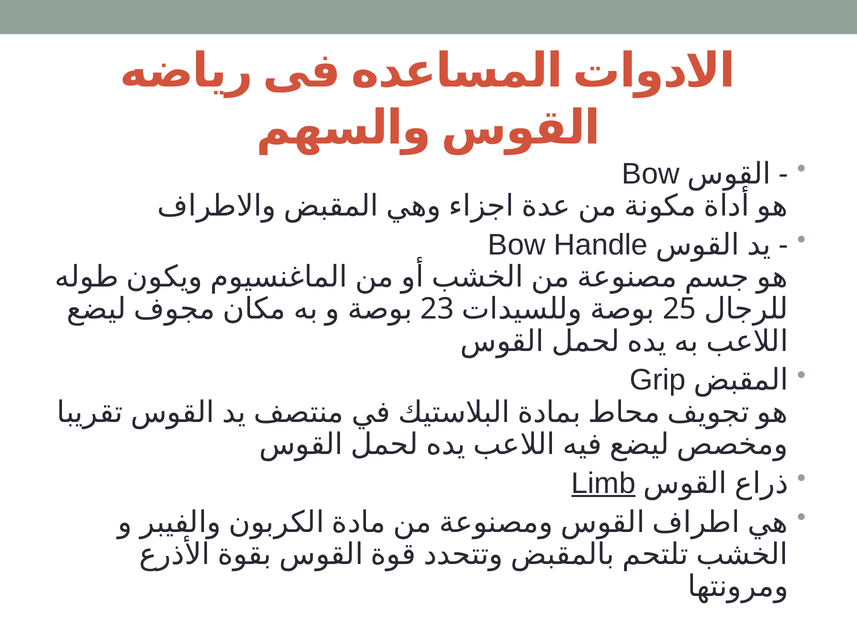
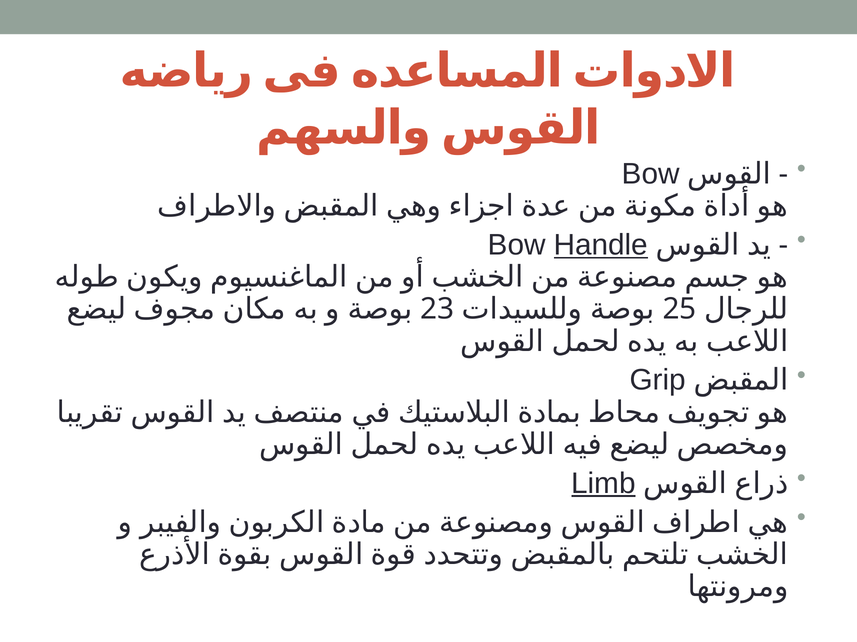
Handle underline: none -> present (601, 245)
